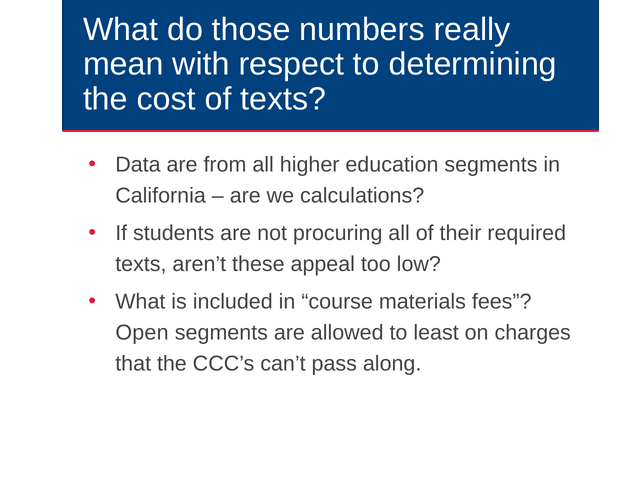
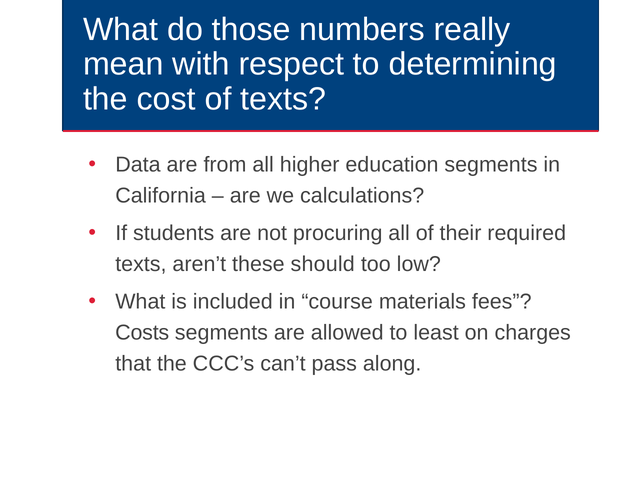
appeal: appeal -> should (323, 264)
Open: Open -> Costs (142, 333)
